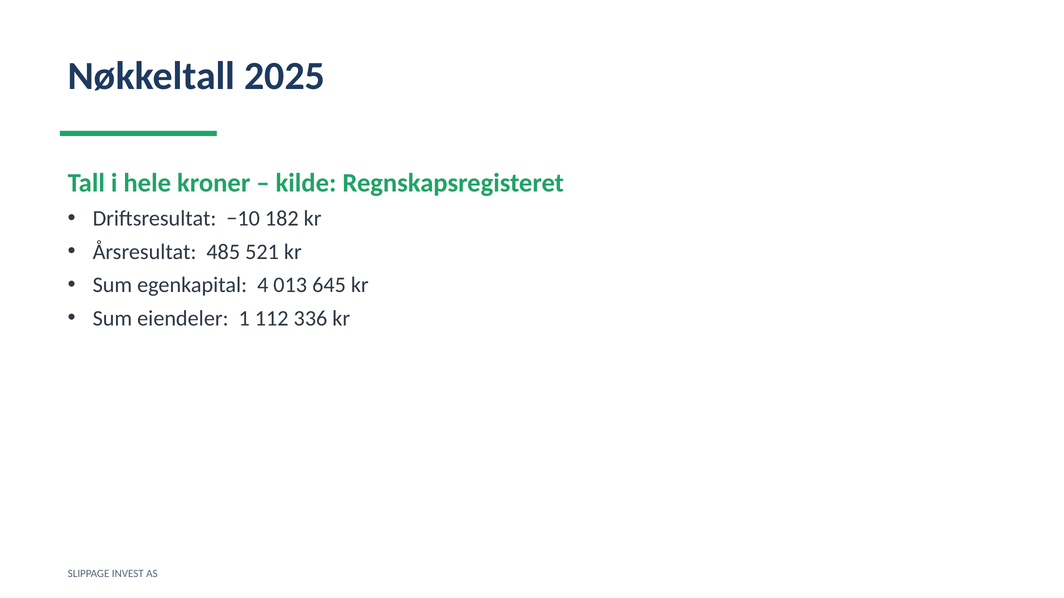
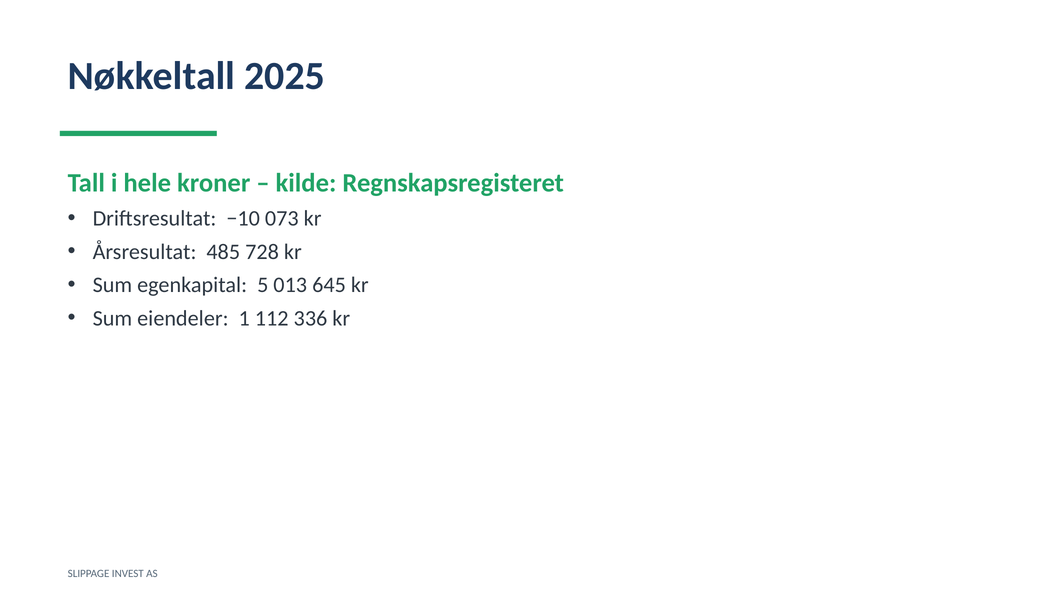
182: 182 -> 073 (282, 219)
521: 521 -> 728 (262, 252)
4: 4 -> 5 (263, 285)
